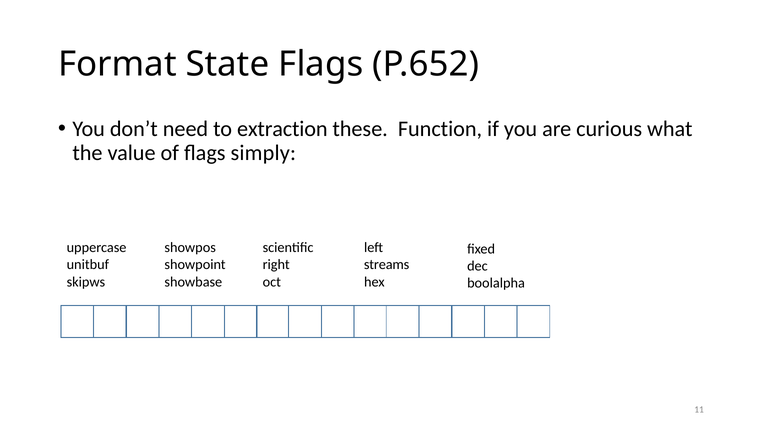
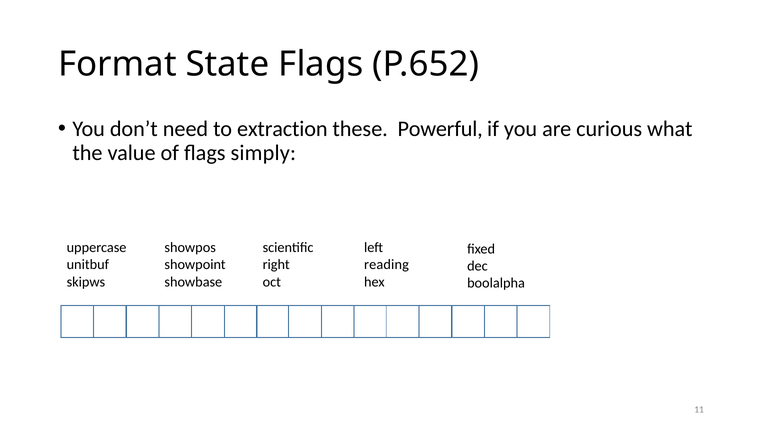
Function: Function -> Powerful (440, 129)
streams: streams -> reading (386, 264)
